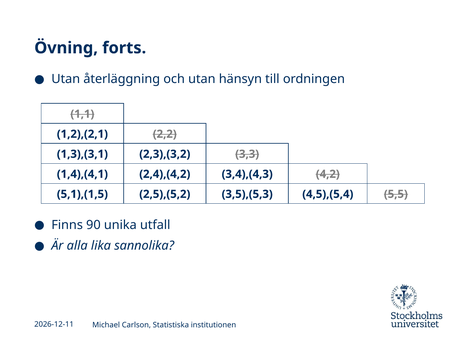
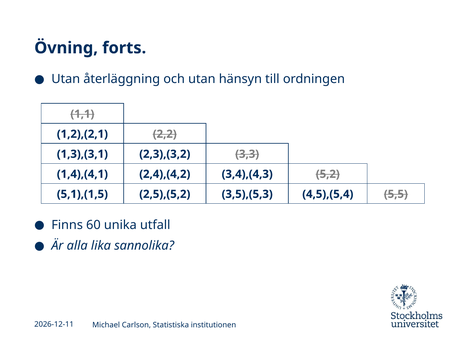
4,2: 4,2 -> 5,2 (328, 174)
90: 90 -> 60 (93, 225)
